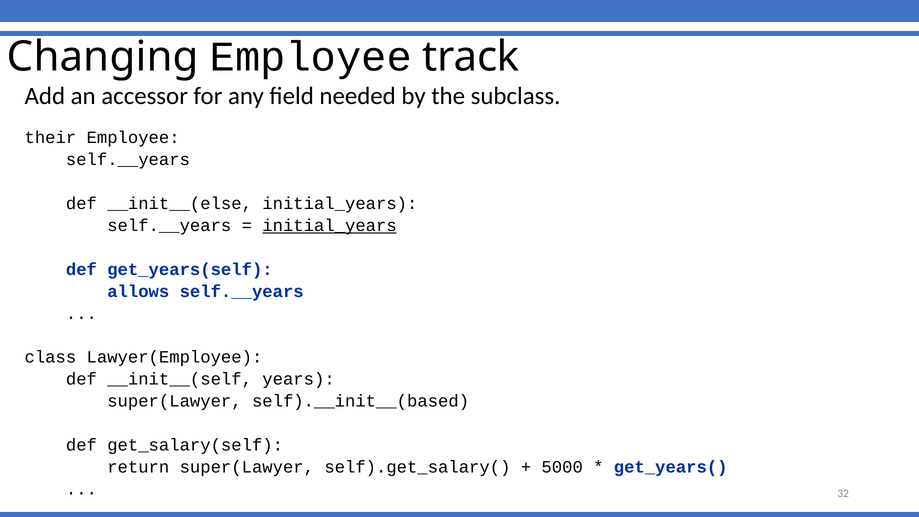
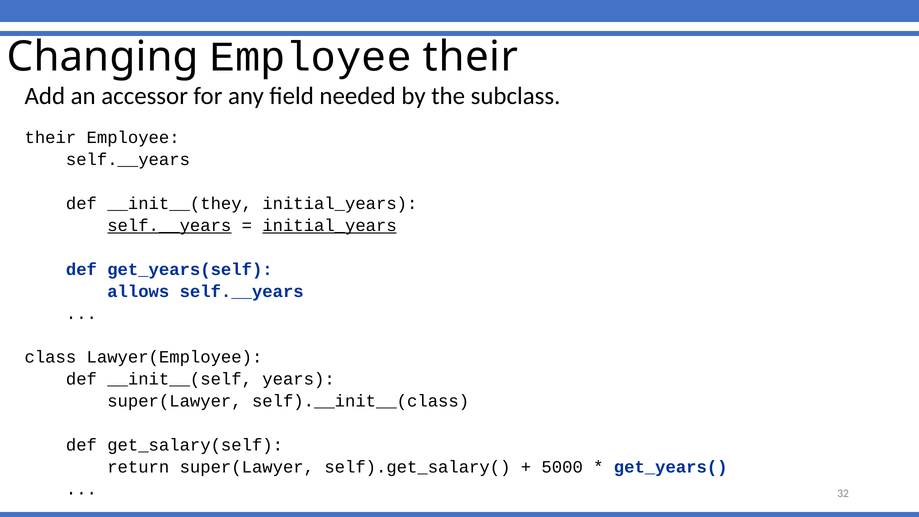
Employee track: track -> their (470, 57)
__init__(else: __init__(else -> __init__(they (180, 203)
self.__years underline: none -> present (169, 225)
self).__init__(based: self).__init__(based -> self).__init__(class (361, 401)
